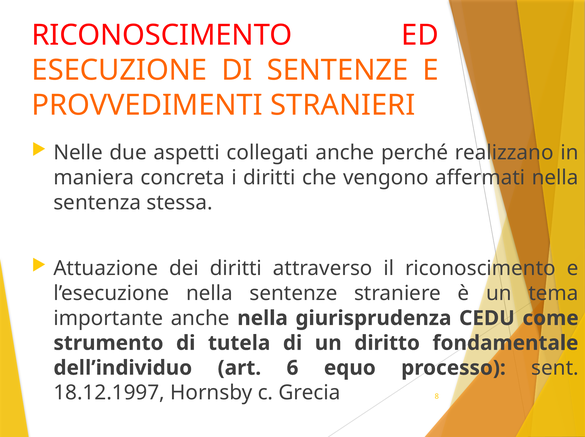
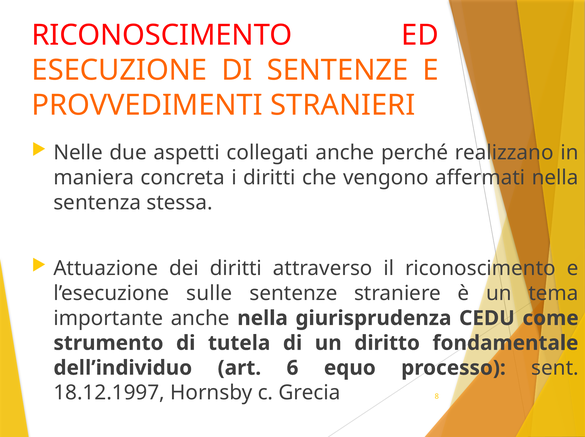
l’esecuzione nella: nella -> sulle (209, 293)
